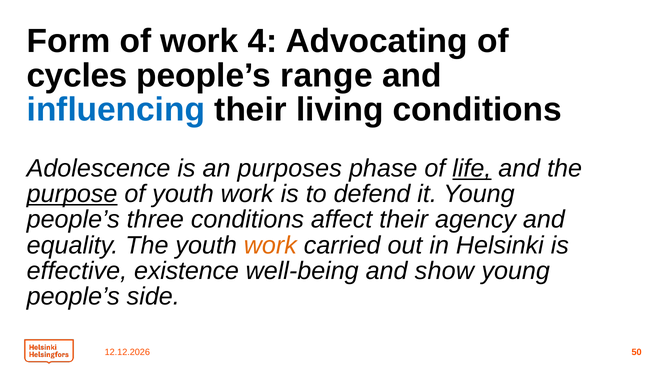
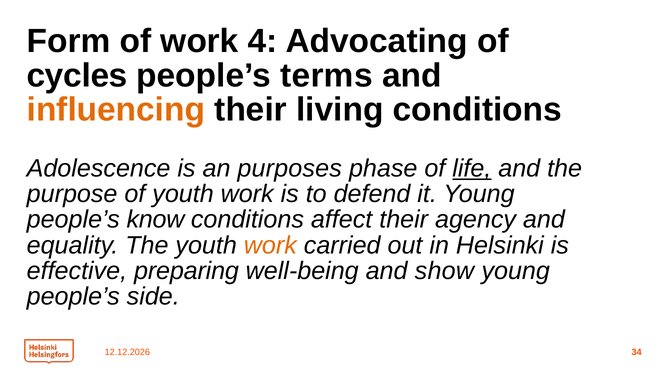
range: range -> terms (326, 76)
influencing colour: blue -> orange (116, 110)
purpose underline: present -> none (72, 194)
three: three -> know (155, 220)
existence: existence -> preparing (187, 271)
50: 50 -> 34 (637, 352)
